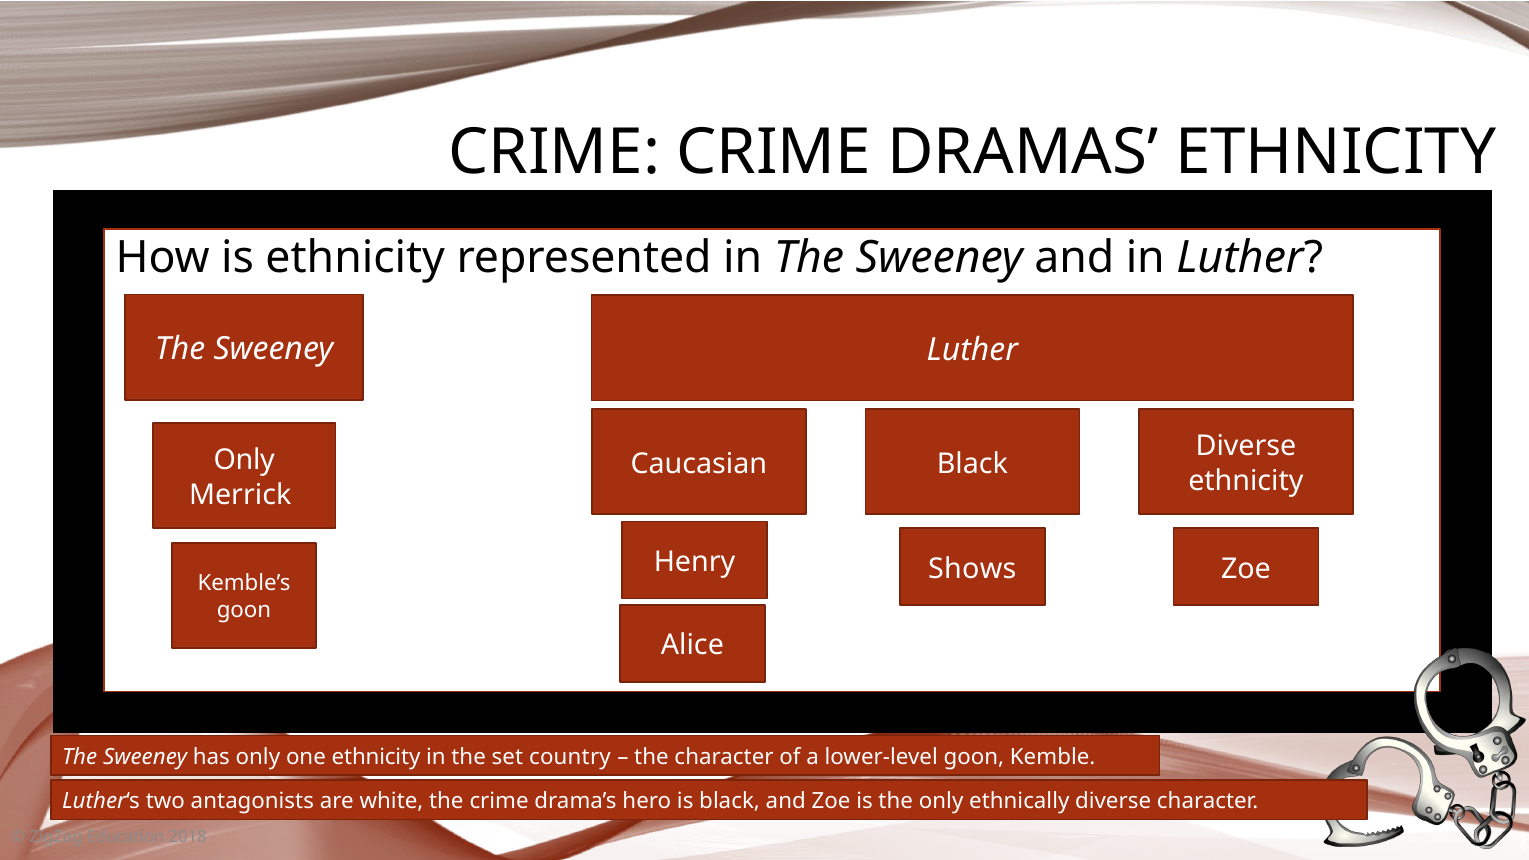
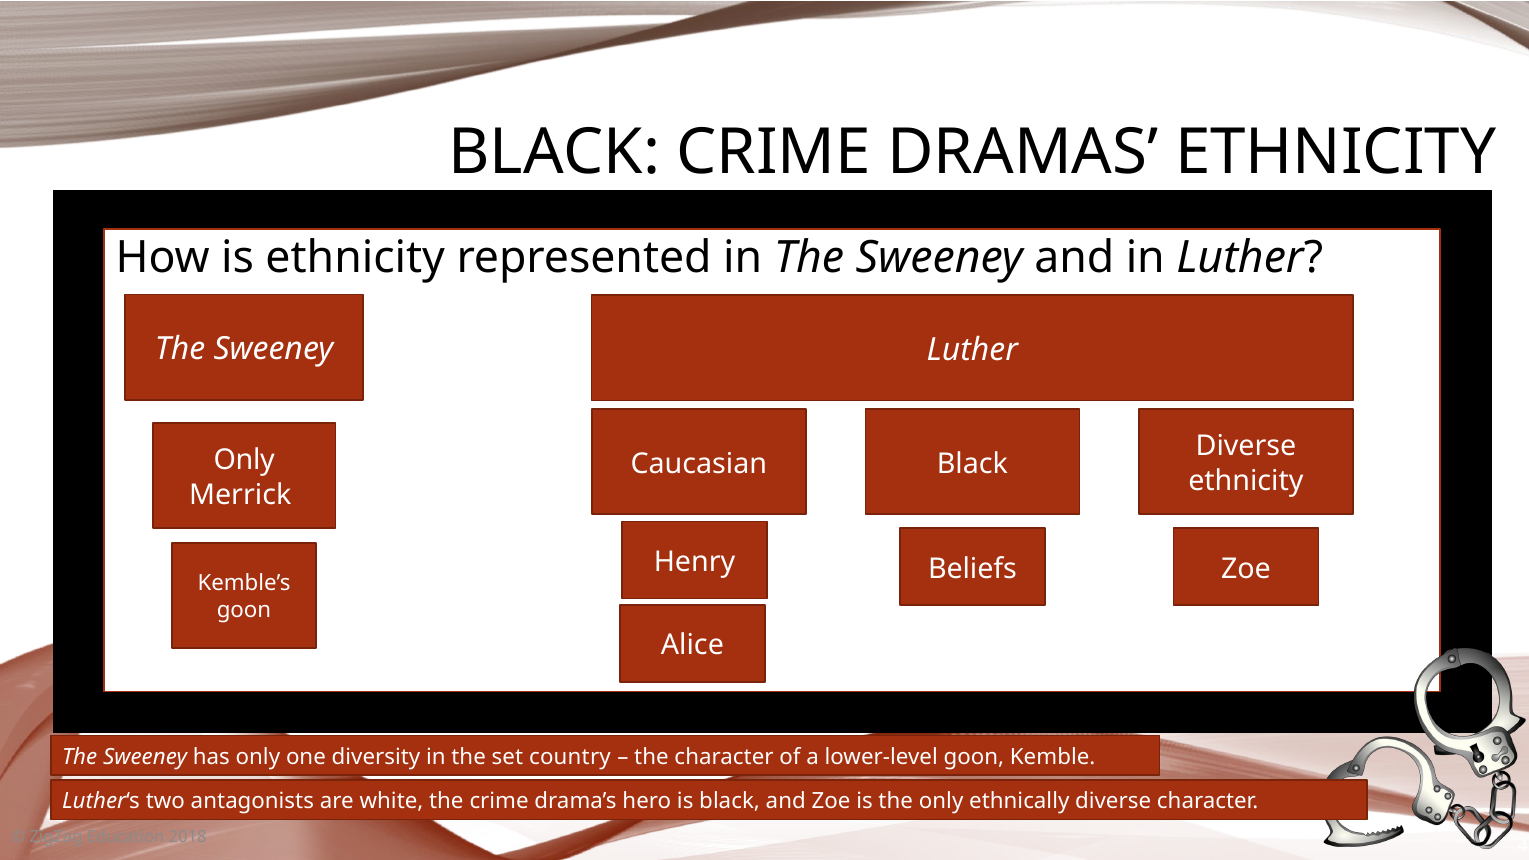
CRIME: CRIME -> BLACK (554, 153)
Shows: Shows -> Beliefs (972, 569)
one ethnicity: ethnicity -> diversity (376, 757)
